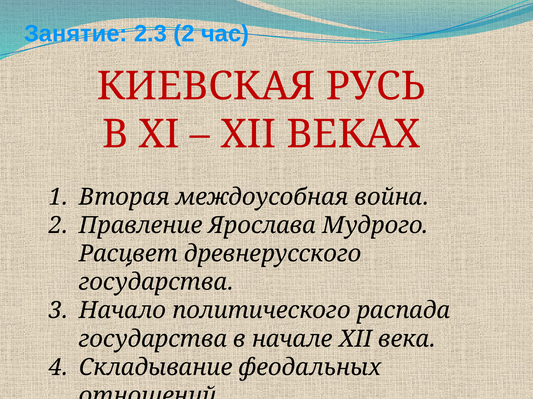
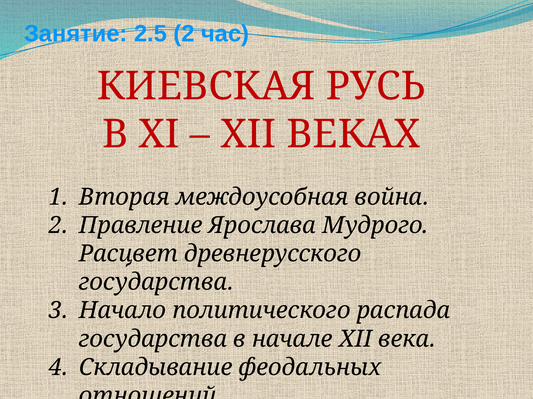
2.3: 2.3 -> 2.5 (150, 34)
